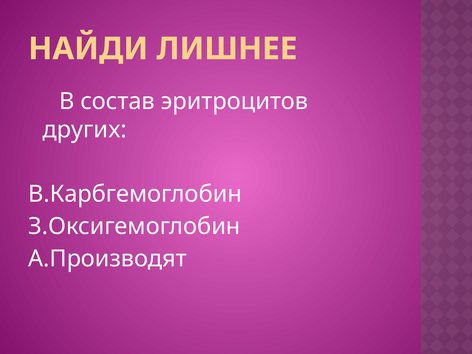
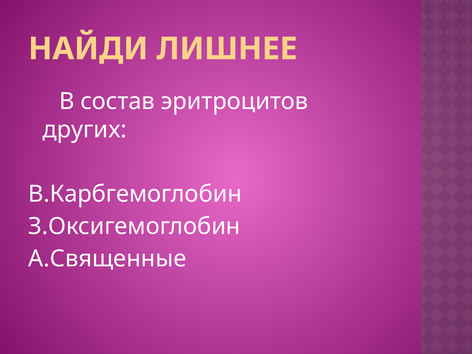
А.Производят: А.Производят -> А.Священные (107, 259)
